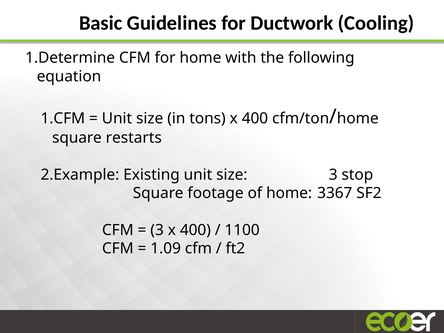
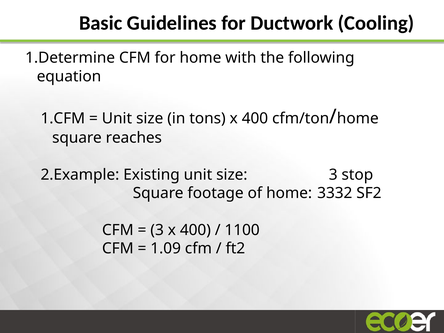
restarts: restarts -> reaches (134, 138)
3367: 3367 -> 3332 (335, 193)
